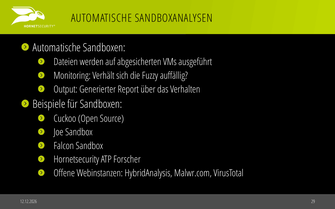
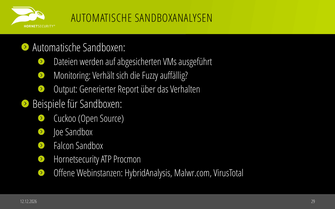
Forscher: Forscher -> Procmon (127, 160)
